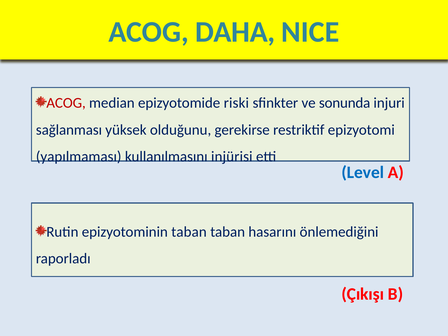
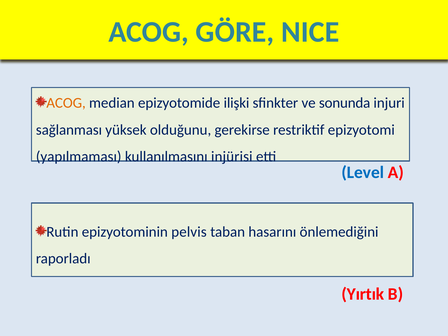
DAHA: DAHA -> GÖRE (235, 32)
ACOG colour: red -> orange (66, 103)
riski: riski -> ilişki (236, 103)
epizyotominin taban: taban -> pelvis (189, 232)
Çıkışı: Çıkışı -> Yırtık (363, 294)
